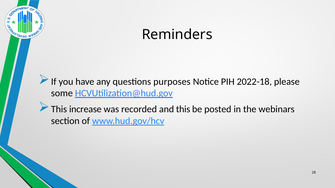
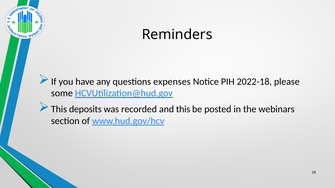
purposes: purposes -> expenses (172, 82)
increase: increase -> deposits (85, 109)
